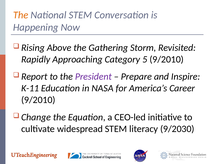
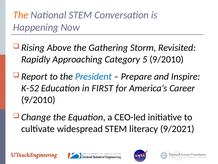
President colour: purple -> blue (93, 76)
K-11: K-11 -> K-52 (30, 88)
NASA: NASA -> FIRST (103, 88)
9/2030: 9/2030 -> 9/2021 (177, 128)
